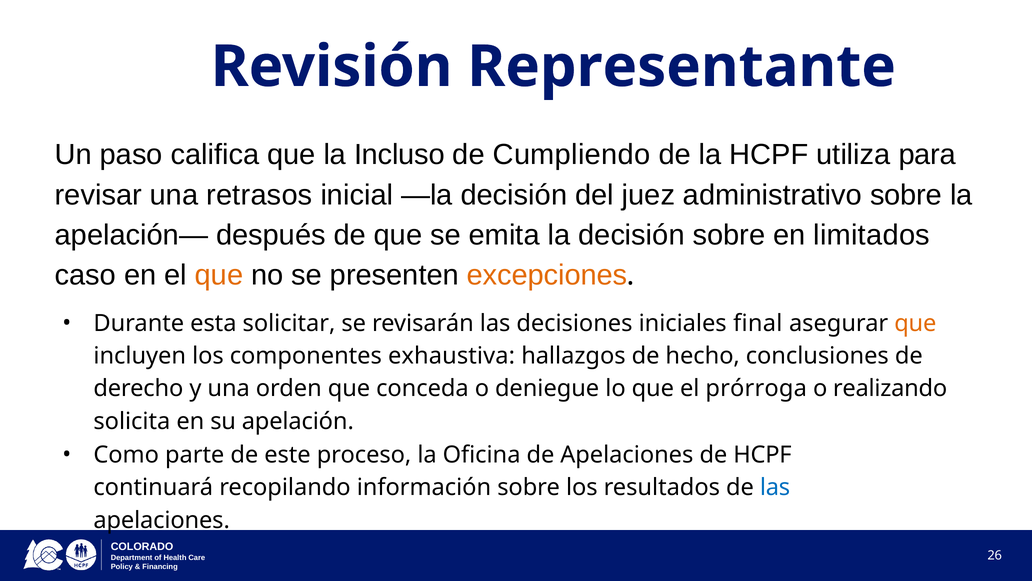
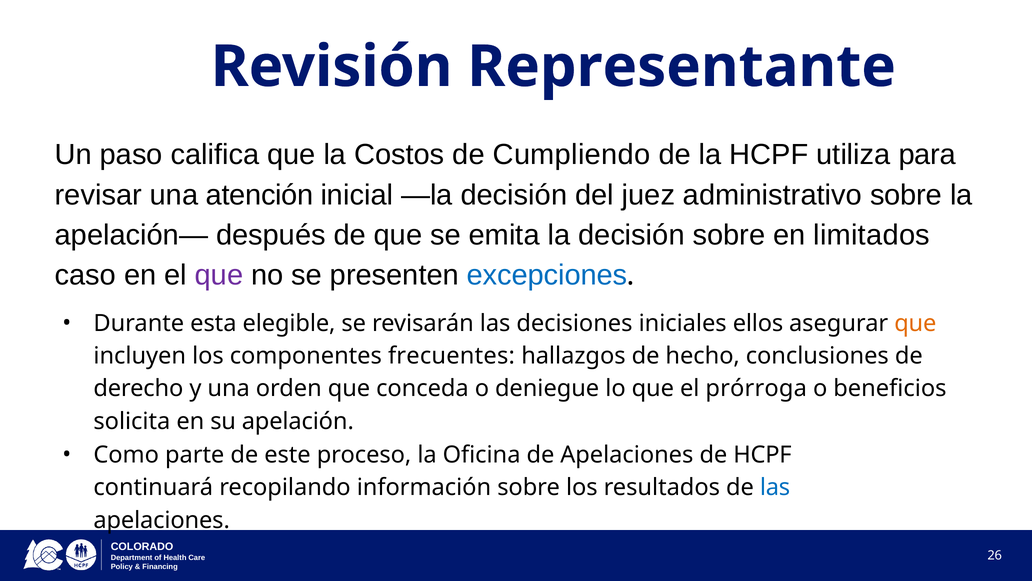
Incluso: Incluso -> Costos (399, 155)
retrasos: retrasos -> atención (260, 195)
que colour: orange -> purple (219, 275)
excepciones colour: orange -> blue (547, 275)
solicitar: solicitar -> elegible (289, 323)
final: final -> ellos (758, 323)
exhaustiva: exhaustiva -> frecuentes (451, 356)
realizando: realizando -> beneficios (890, 388)
